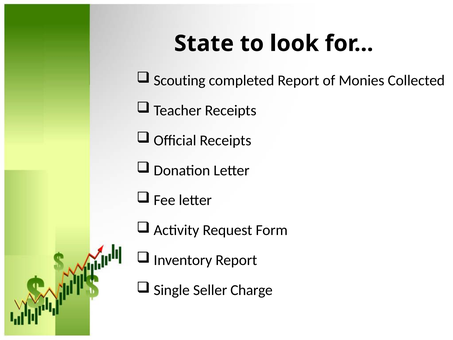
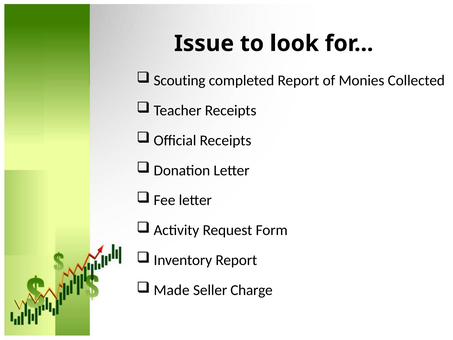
State: State -> Issue (204, 43)
Single: Single -> Made (172, 290)
